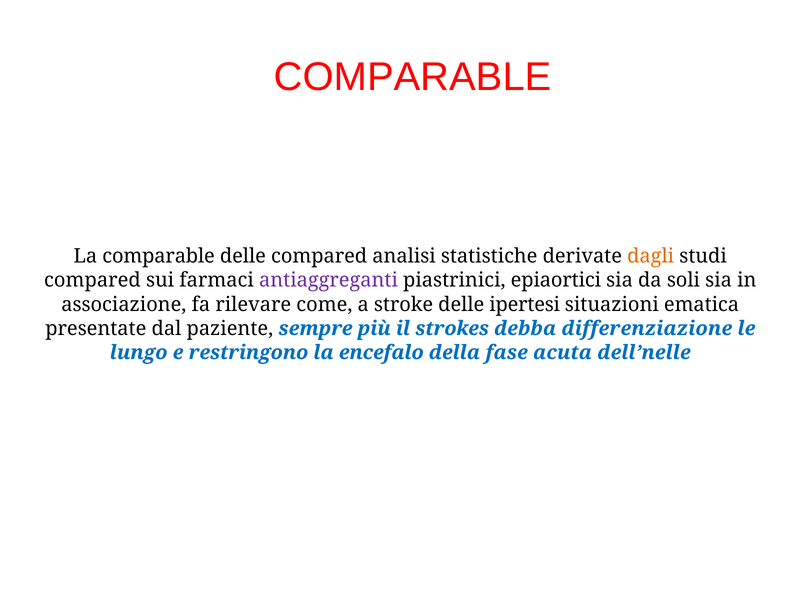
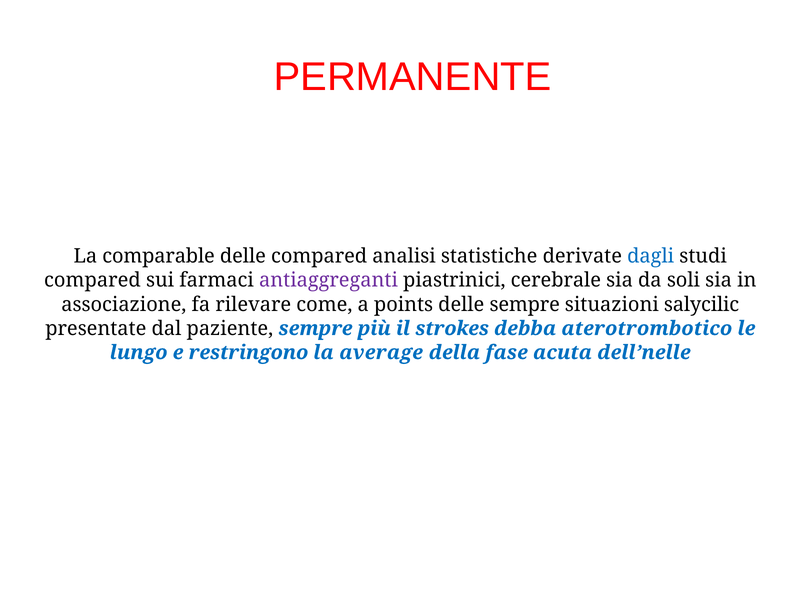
COMPARABLE: COMPARABLE -> PERMANENTE (413, 77)
dagli colour: orange -> blue (651, 256)
epiaortici: epiaortici -> cerebrale (556, 280)
stroke: stroke -> points (404, 304)
delle ipertesi: ipertesi -> sempre (525, 304)
ematica: ematica -> salycilic (702, 304)
differenziazione: differenziazione -> aterotrombotico (647, 328)
encefalo: encefalo -> average (381, 352)
